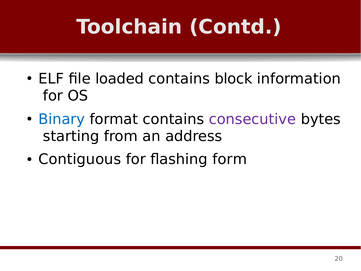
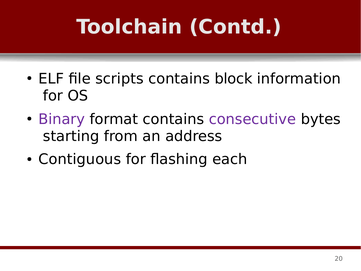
loaded: loaded -> scripts (119, 79)
Binary colour: blue -> purple (62, 119)
form: form -> each (230, 159)
